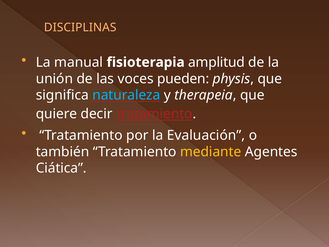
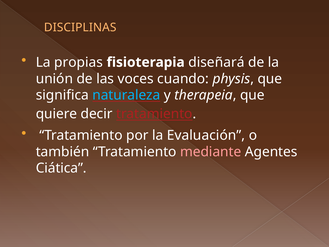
manual: manual -> propias (79, 62)
amplitud: amplitud -> diseñará (216, 62)
pueden: pueden -> cuando (183, 79)
mediante colour: yellow -> pink (211, 152)
